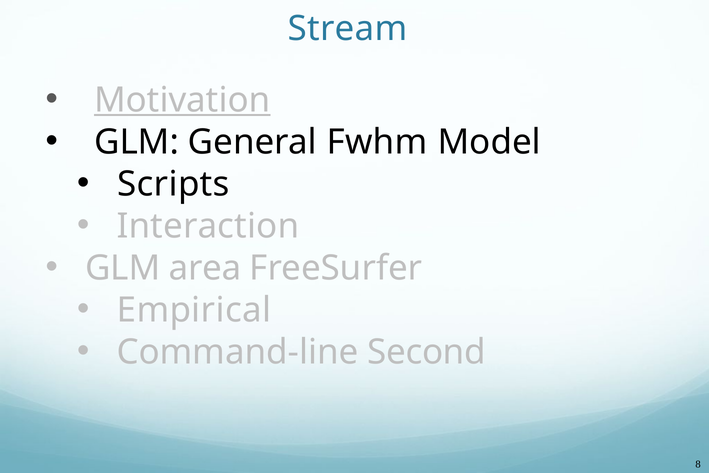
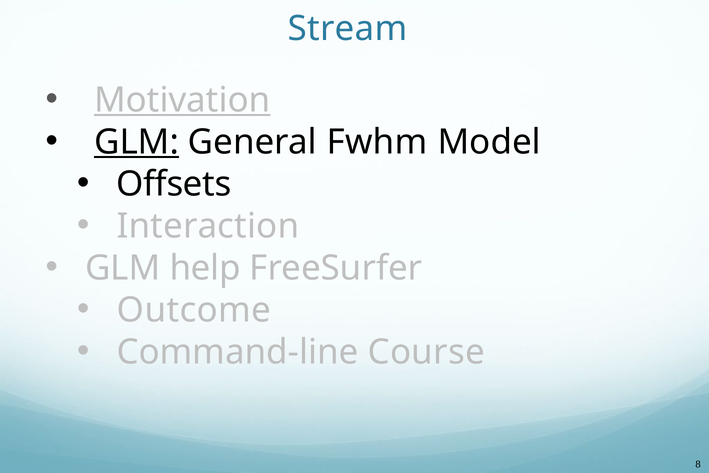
GLM underline: none -> present (136, 142)
Scripts: Scripts -> Offsets (174, 184)
area: area -> help (205, 268)
Empirical: Empirical -> Outcome (194, 310)
Second: Second -> Course (426, 352)
